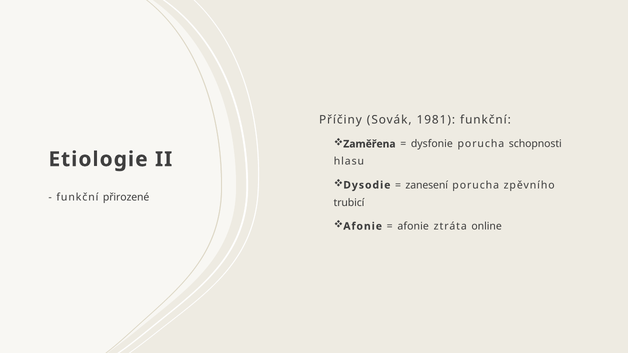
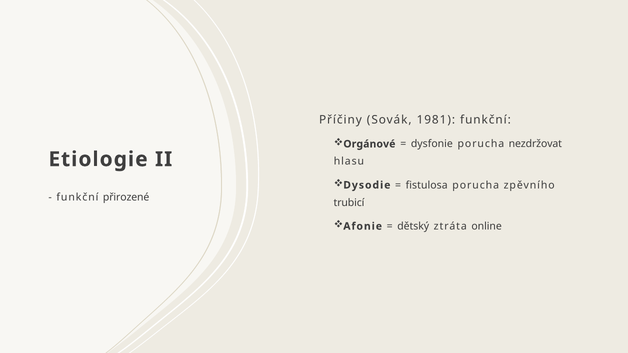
Zaměřena: Zaměřena -> Orgánové (369, 144)
schopnosti: schopnosti -> nezdržovat (535, 144)
zanesení: zanesení -> fistulosa (427, 185)
afonie: afonie -> dětský (413, 226)
